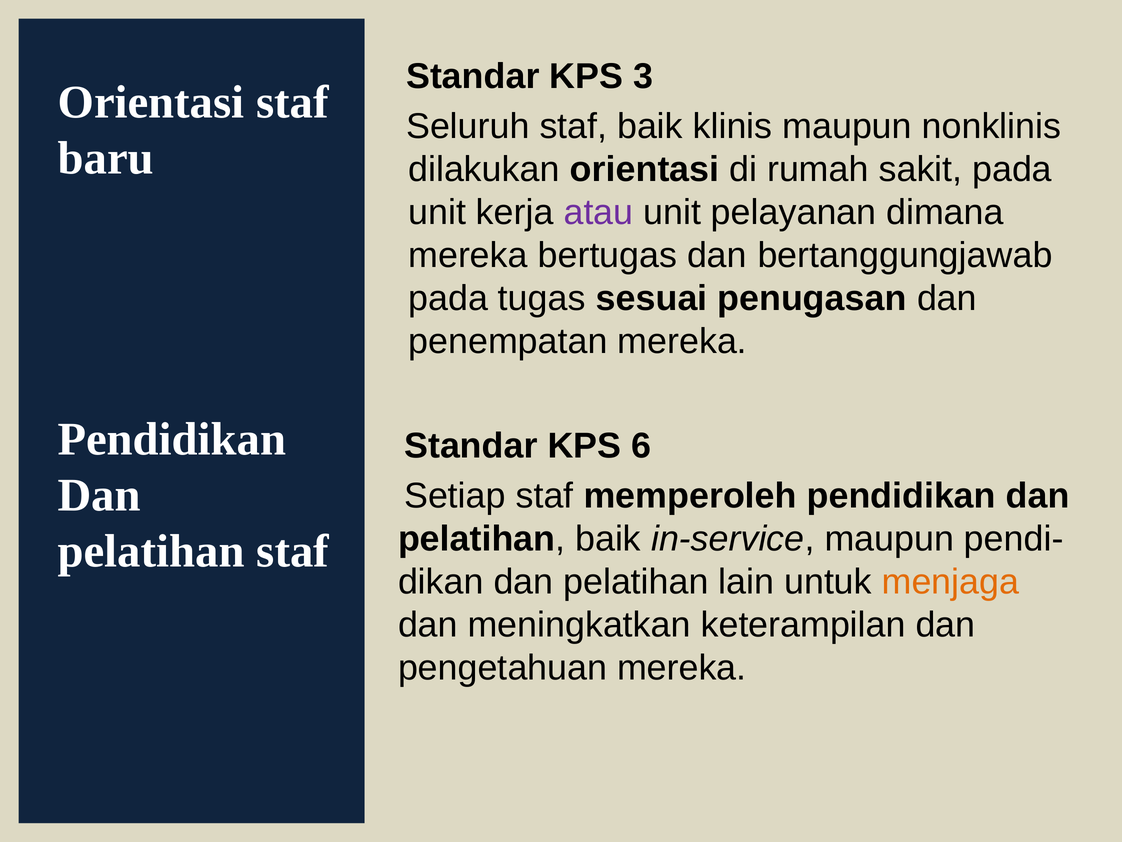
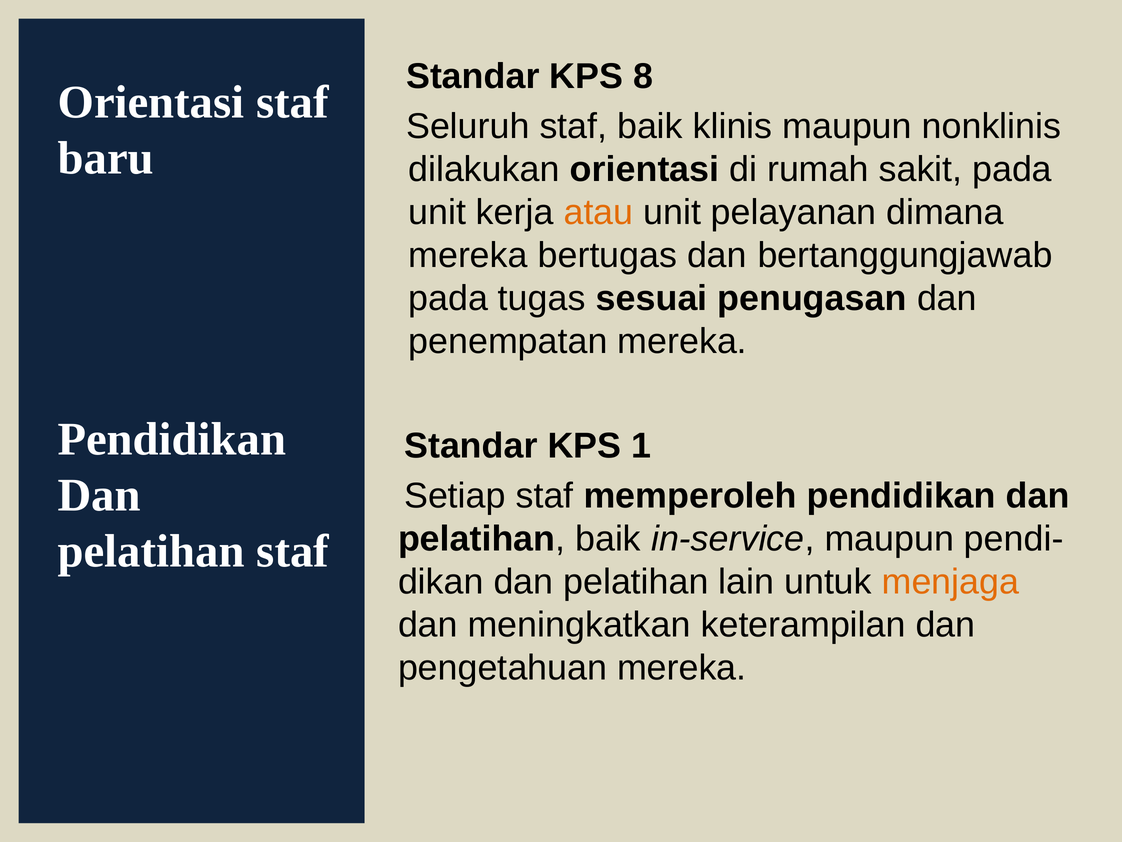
3: 3 -> 8 (643, 76)
atau colour: purple -> orange (598, 212)
6: 6 -> 1 (641, 446)
